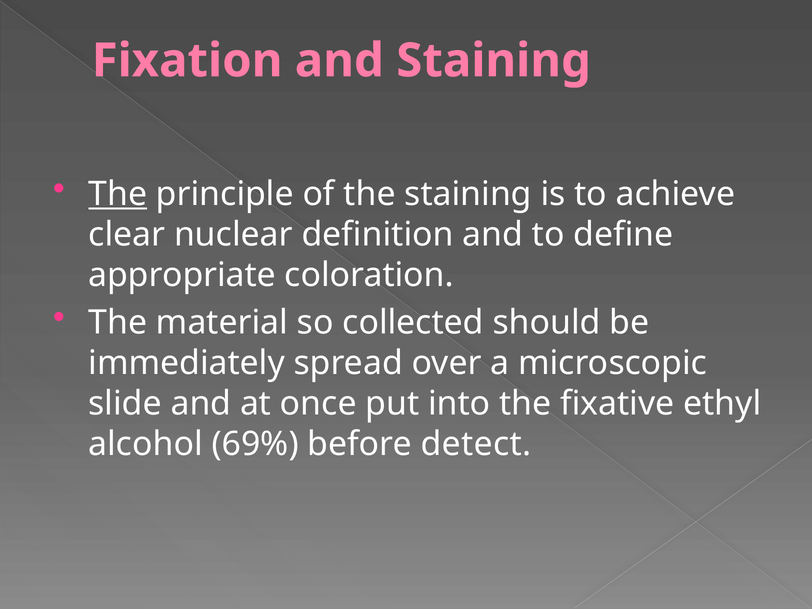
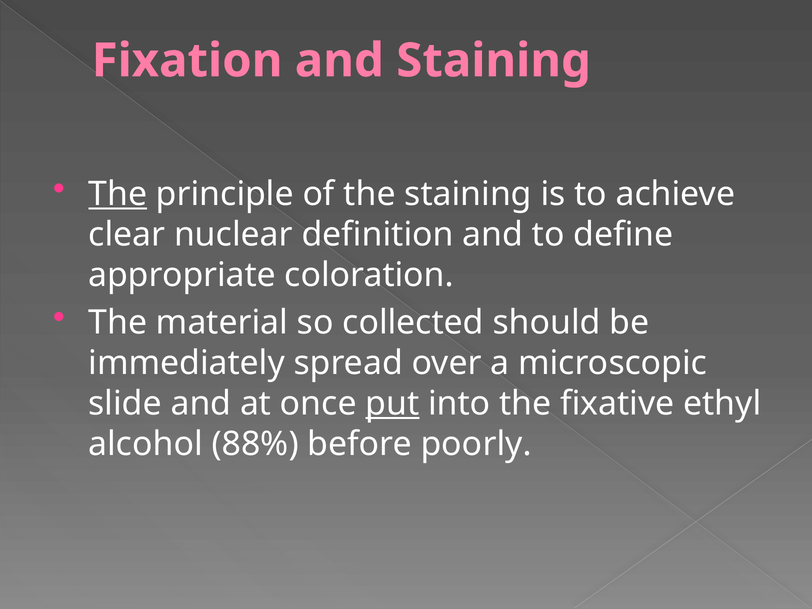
put underline: none -> present (392, 404)
69%: 69% -> 88% (255, 444)
detect: detect -> poorly (476, 444)
